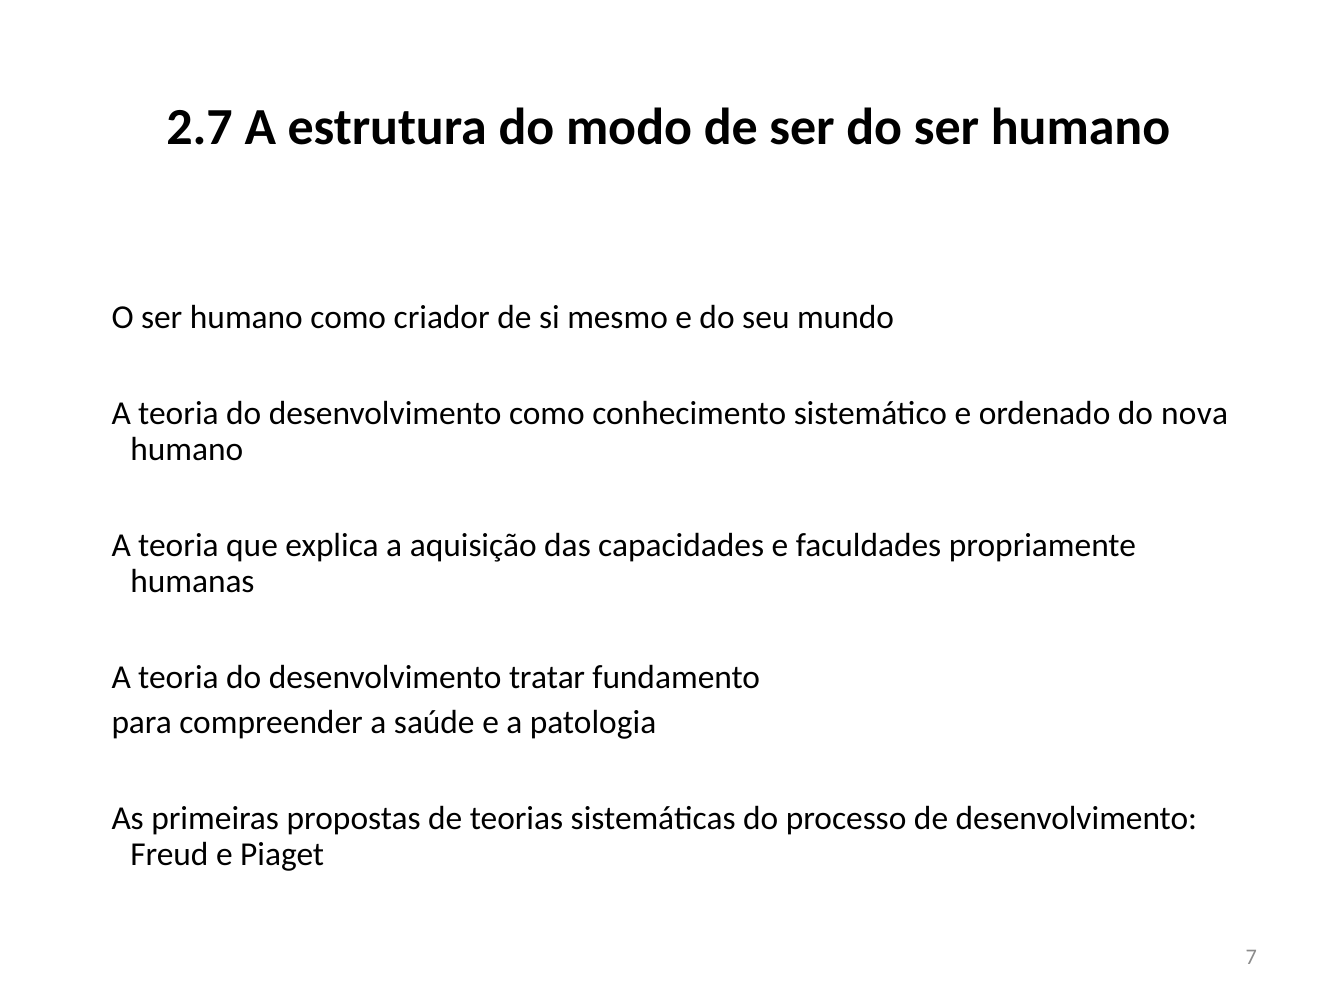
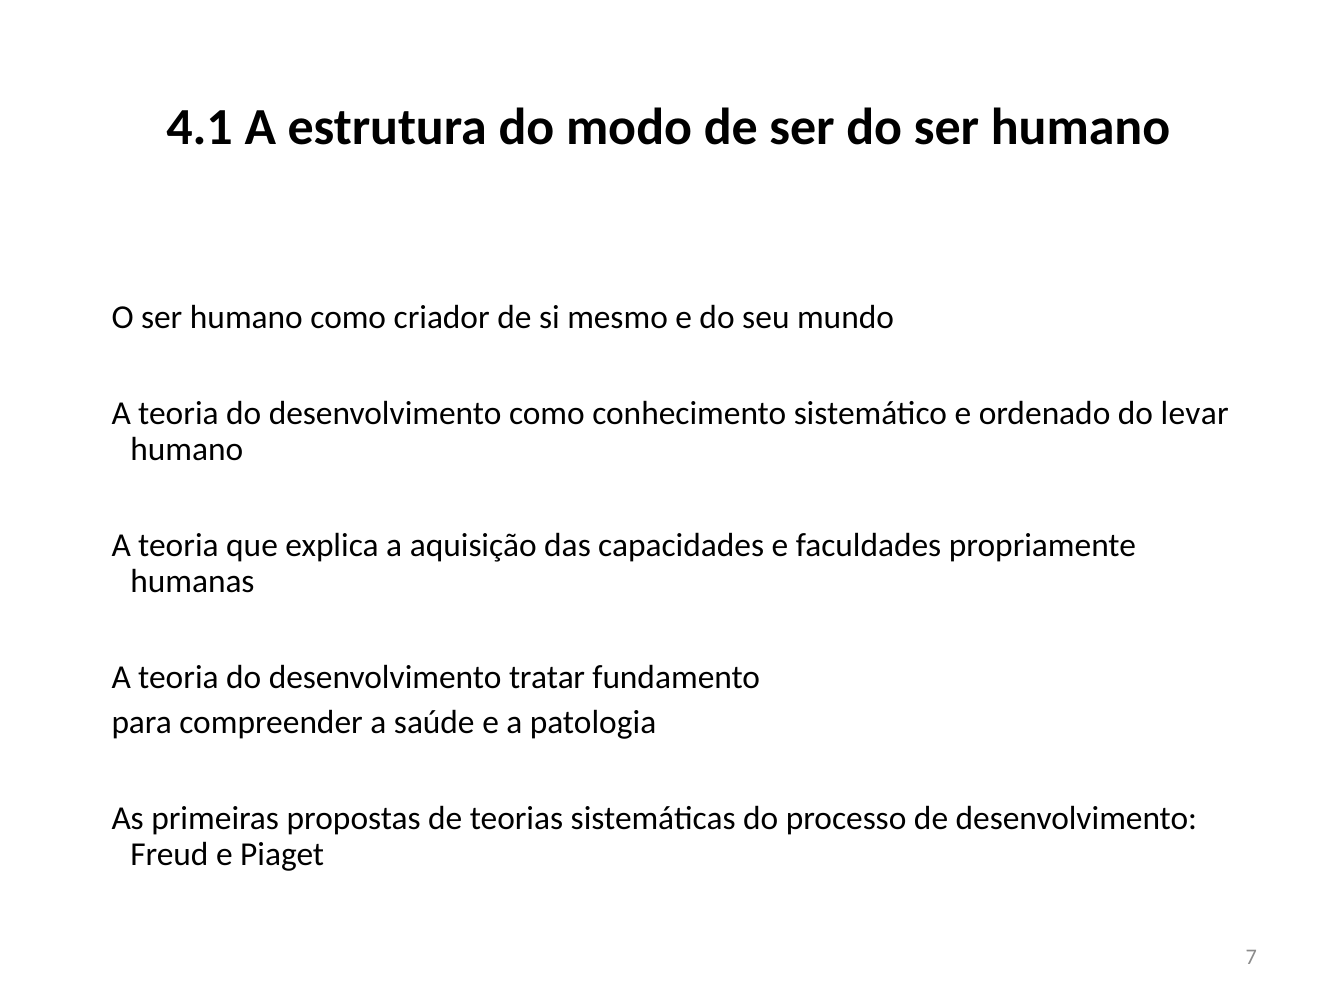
2.7: 2.7 -> 4.1 (200, 127)
nova: nova -> levar (1195, 413)
